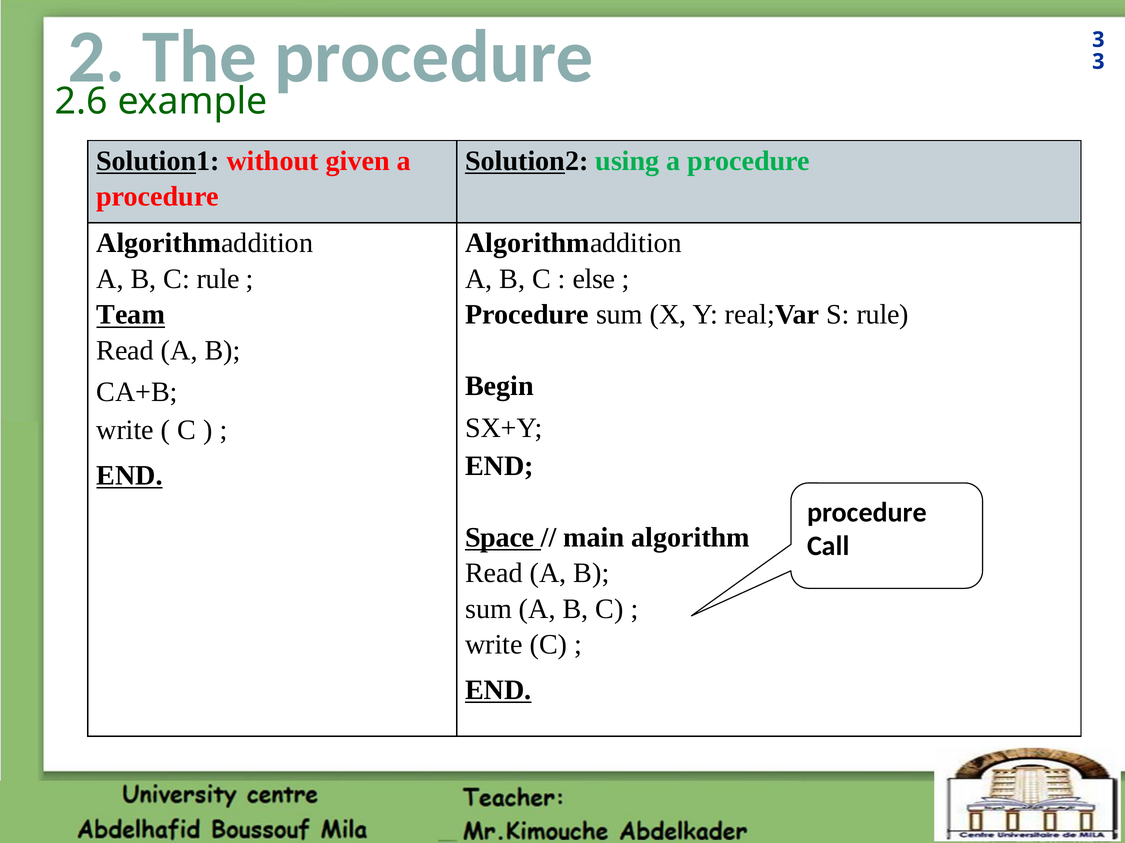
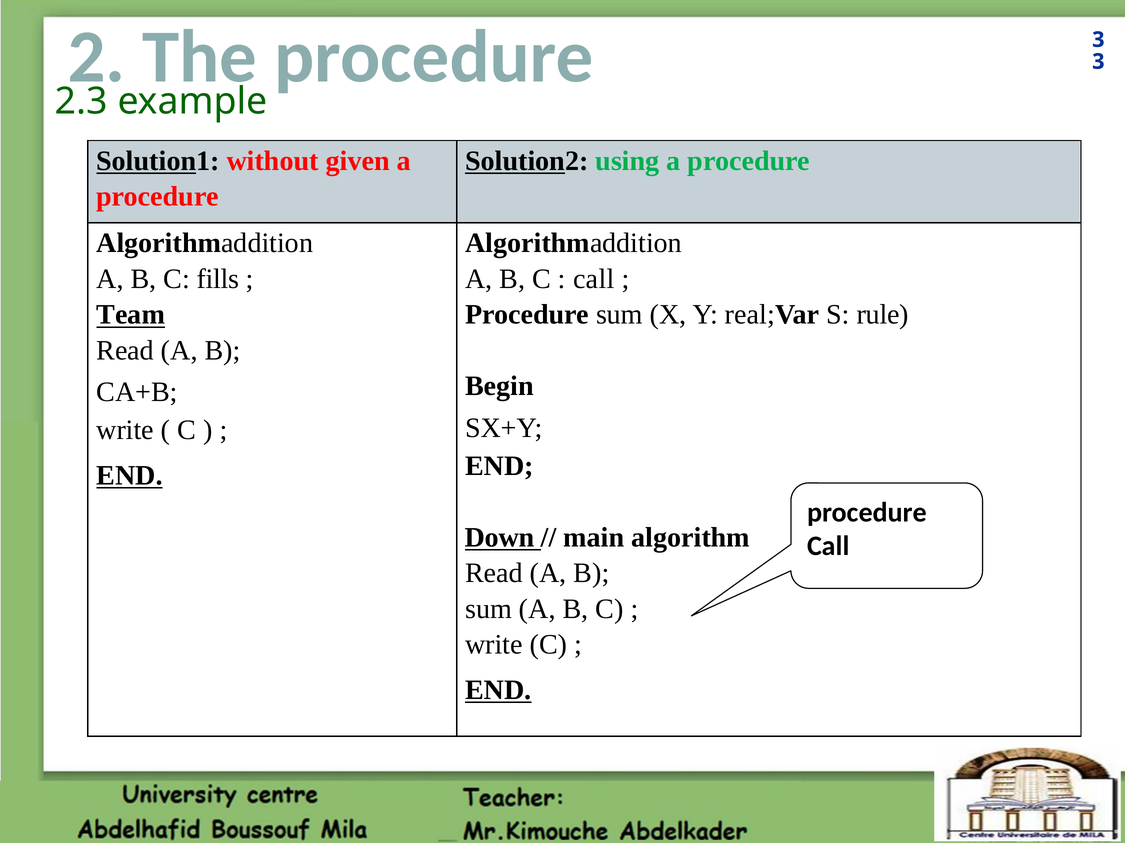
2.6: 2.6 -> 2.3 (81, 101)
C rule: rule -> fills (218, 279)
else: else -> call (594, 279)
Space: Space -> Down (500, 538)
